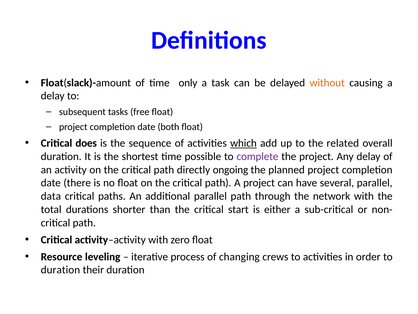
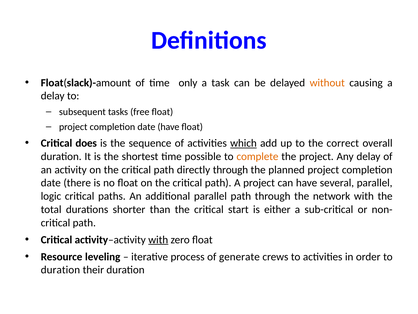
date both: both -> have (168, 127)
related: related -> correct (343, 143)
complete colour: purple -> orange (257, 156)
directly ongoing: ongoing -> through (230, 169)
data: data -> logic (51, 196)
with underline: none -> present (158, 239)
changing: changing -> generate (239, 256)
